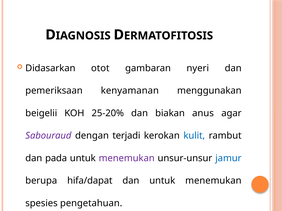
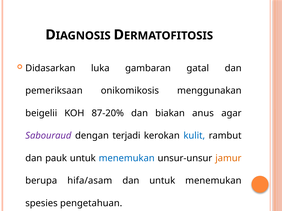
otot: otot -> luka (100, 68)
nyeri: nyeri -> gatal (198, 68)
kenyamanan: kenyamanan -> onikomikosis (130, 91)
25-20%: 25-20% -> 87-20% (108, 113)
pada: pada -> pauk (56, 159)
menemukan colour: purple -> blue (127, 159)
jamur colour: blue -> orange (228, 159)
hifa/dapat: hifa/dapat -> hifa/asam (90, 181)
